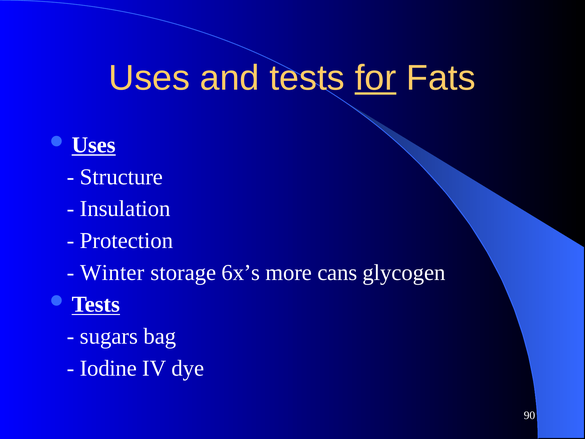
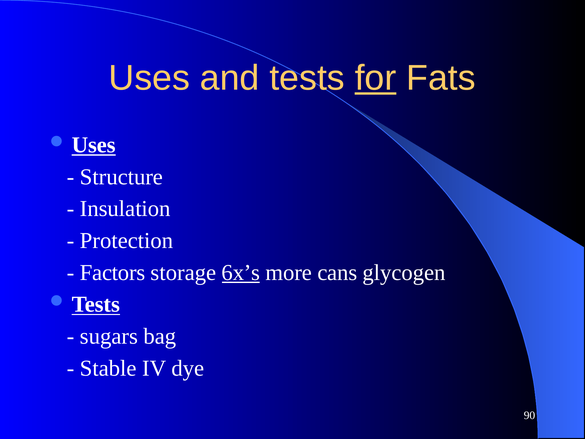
Winter: Winter -> Factors (113, 272)
6x’s underline: none -> present (241, 272)
Iodine: Iodine -> Stable (108, 368)
